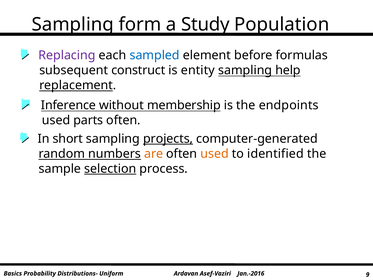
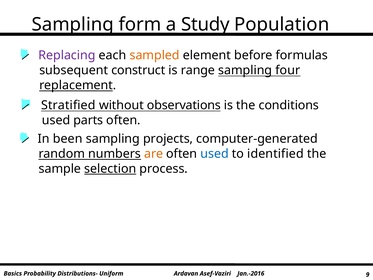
sampled colour: blue -> orange (155, 55)
entity: entity -> range (198, 70)
help: help -> four (288, 70)
Inference: Inference -> Stratified (68, 105)
membership: membership -> observations (184, 105)
endpoints: endpoints -> conditions (289, 105)
short: short -> been (68, 139)
projects underline: present -> none (168, 139)
used colour: orange -> blue (215, 154)
